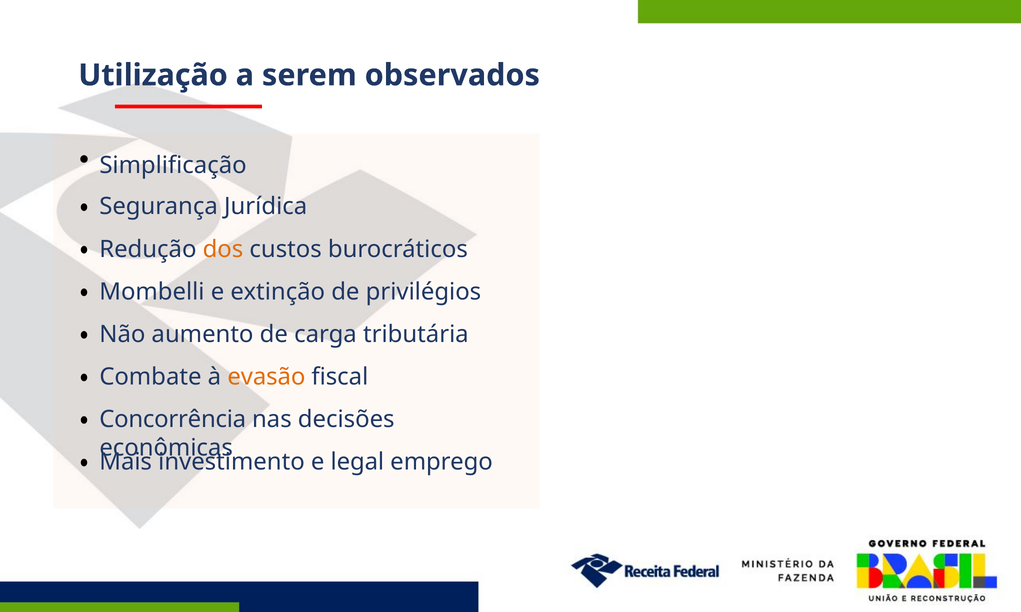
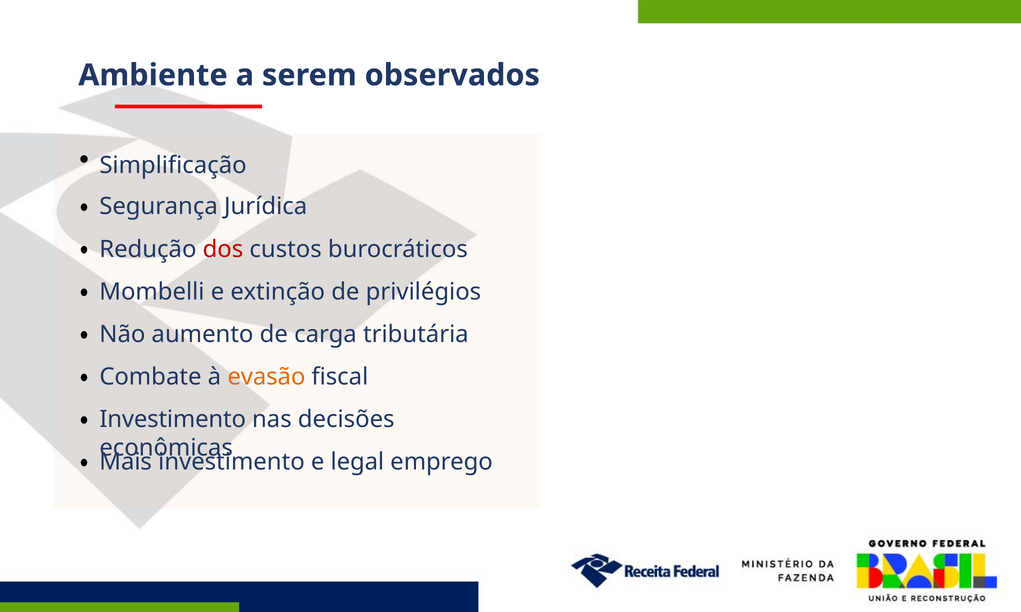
Utilização: Utilização -> Ambiente (153, 75)
dos colour: orange -> red (223, 249)
Concorrência: Concorrência -> Investimento (173, 420)
